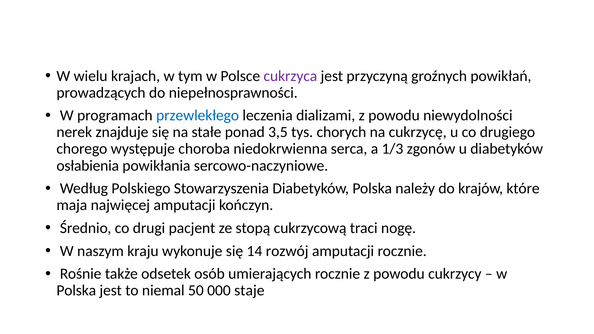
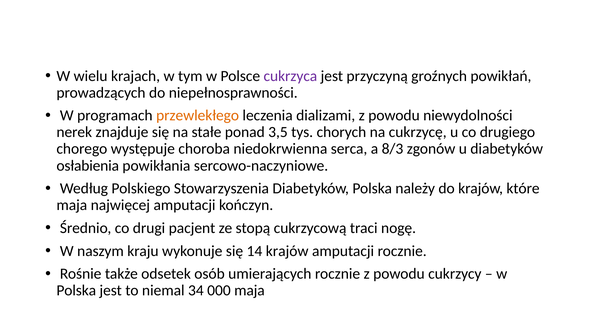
przewlekłego colour: blue -> orange (198, 116)
1/3: 1/3 -> 8/3 (392, 149)
14 rozwój: rozwój -> krajów (287, 251)
50: 50 -> 34 (196, 291)
000 staje: staje -> maja (249, 291)
